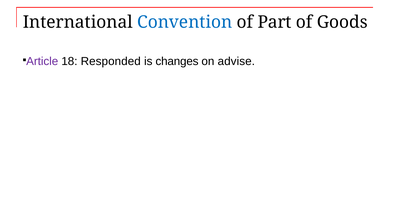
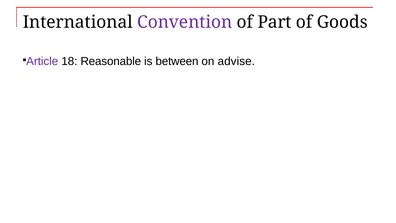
Convention colour: blue -> purple (185, 22)
Responded: Responded -> Reasonable (111, 61)
changes: changes -> between (177, 61)
